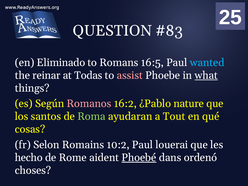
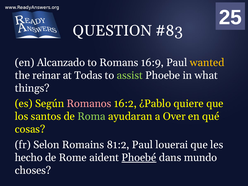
Eliminado: Eliminado -> Alcanzado (61, 62)
16:5: 16:5 -> 16:9 (152, 62)
wanted colour: light blue -> yellow (207, 62)
assist colour: pink -> light green (130, 75)
what underline: present -> none (206, 75)
nature: nature -> quiere (189, 104)
Tout: Tout -> Over (174, 116)
10:2: 10:2 -> 81:2 (118, 145)
ordenó: ordenó -> mundo (200, 158)
